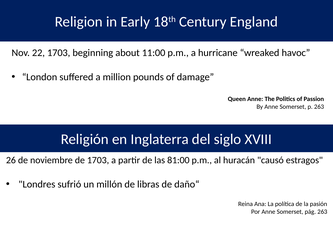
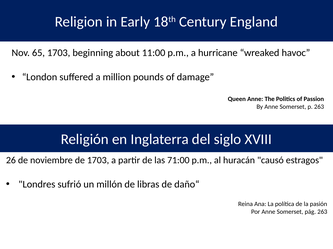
22: 22 -> 65 (38, 53)
81:00: 81:00 -> 71:00 (178, 161)
